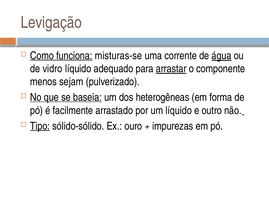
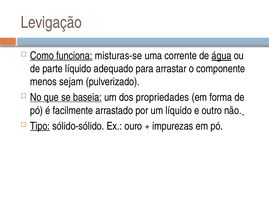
vidro: vidro -> parte (53, 69)
arrastar underline: present -> none (171, 69)
heterogêneas: heterogêneas -> propriedades (162, 97)
